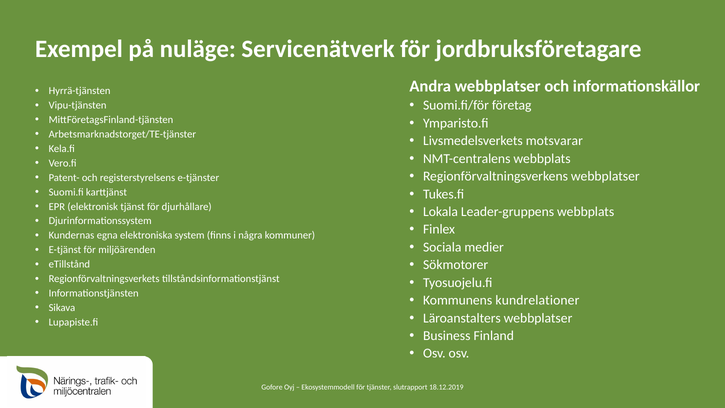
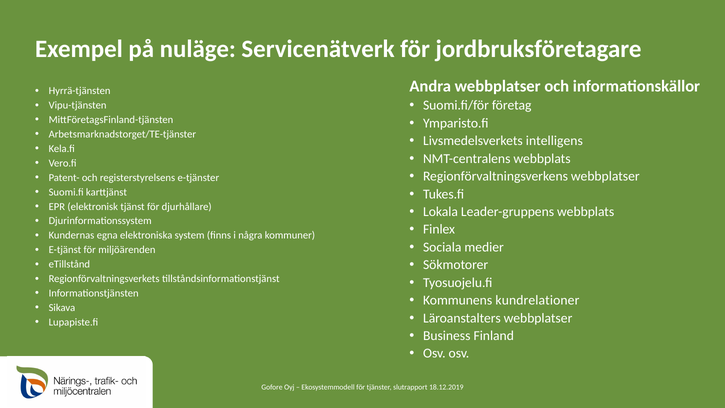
motsvarar: motsvarar -> intelligens (554, 141)
